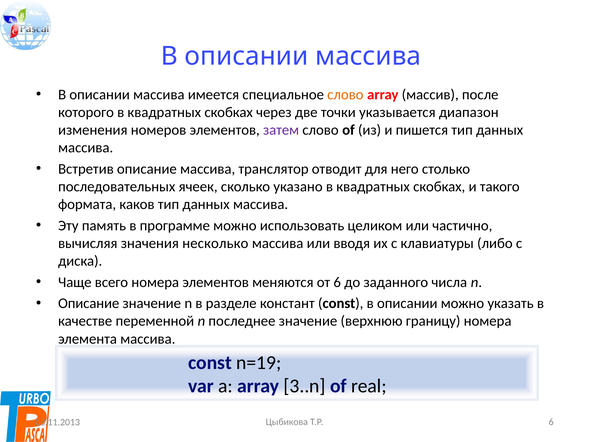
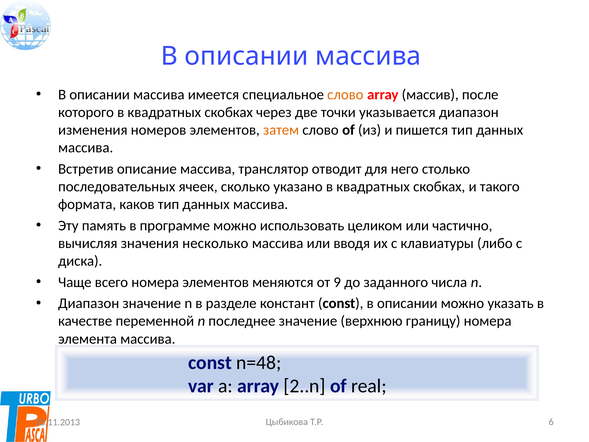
затем colour: purple -> orange (281, 130)
от 6: 6 -> 9 (337, 282)
Описание: Описание -> Диапазон (89, 303)
n=19: n=19 -> n=48 (259, 362)
3..n: 3..n -> 2..n (305, 386)
